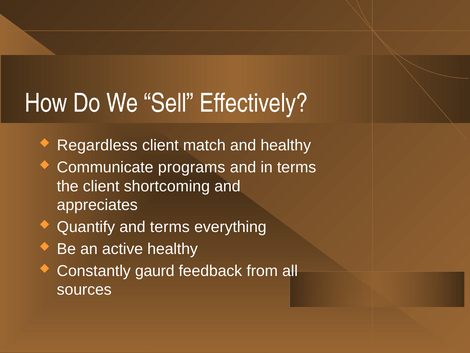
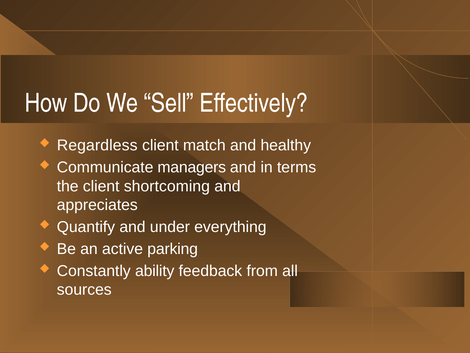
programs: programs -> managers (192, 167)
and terms: terms -> under (170, 227)
active healthy: healthy -> parking (173, 249)
gaurd: gaurd -> ability (155, 271)
